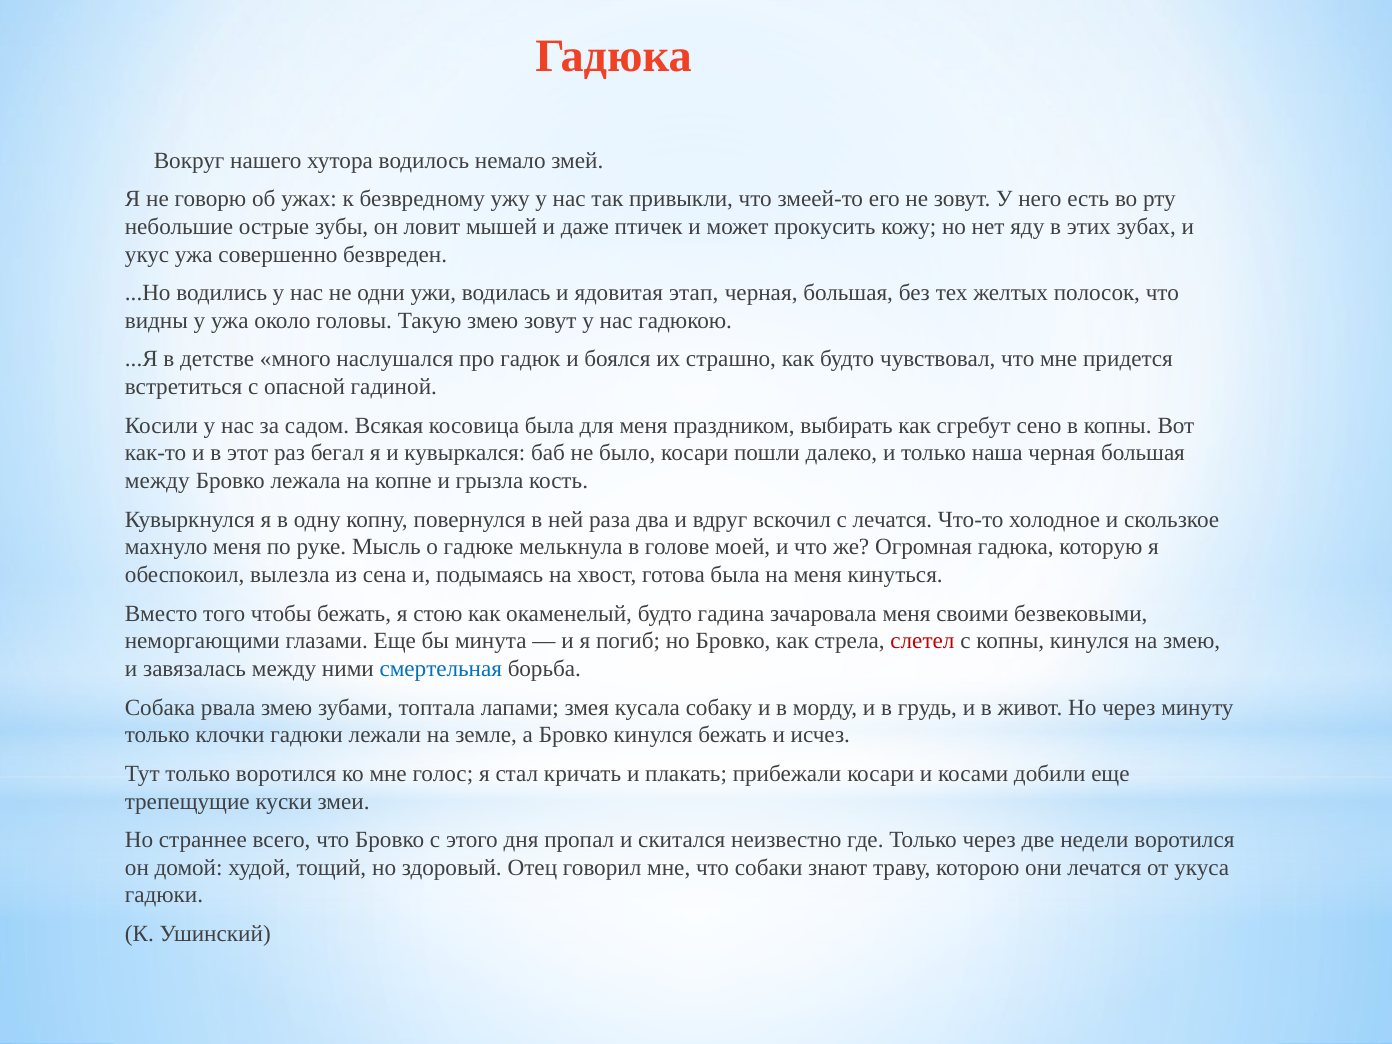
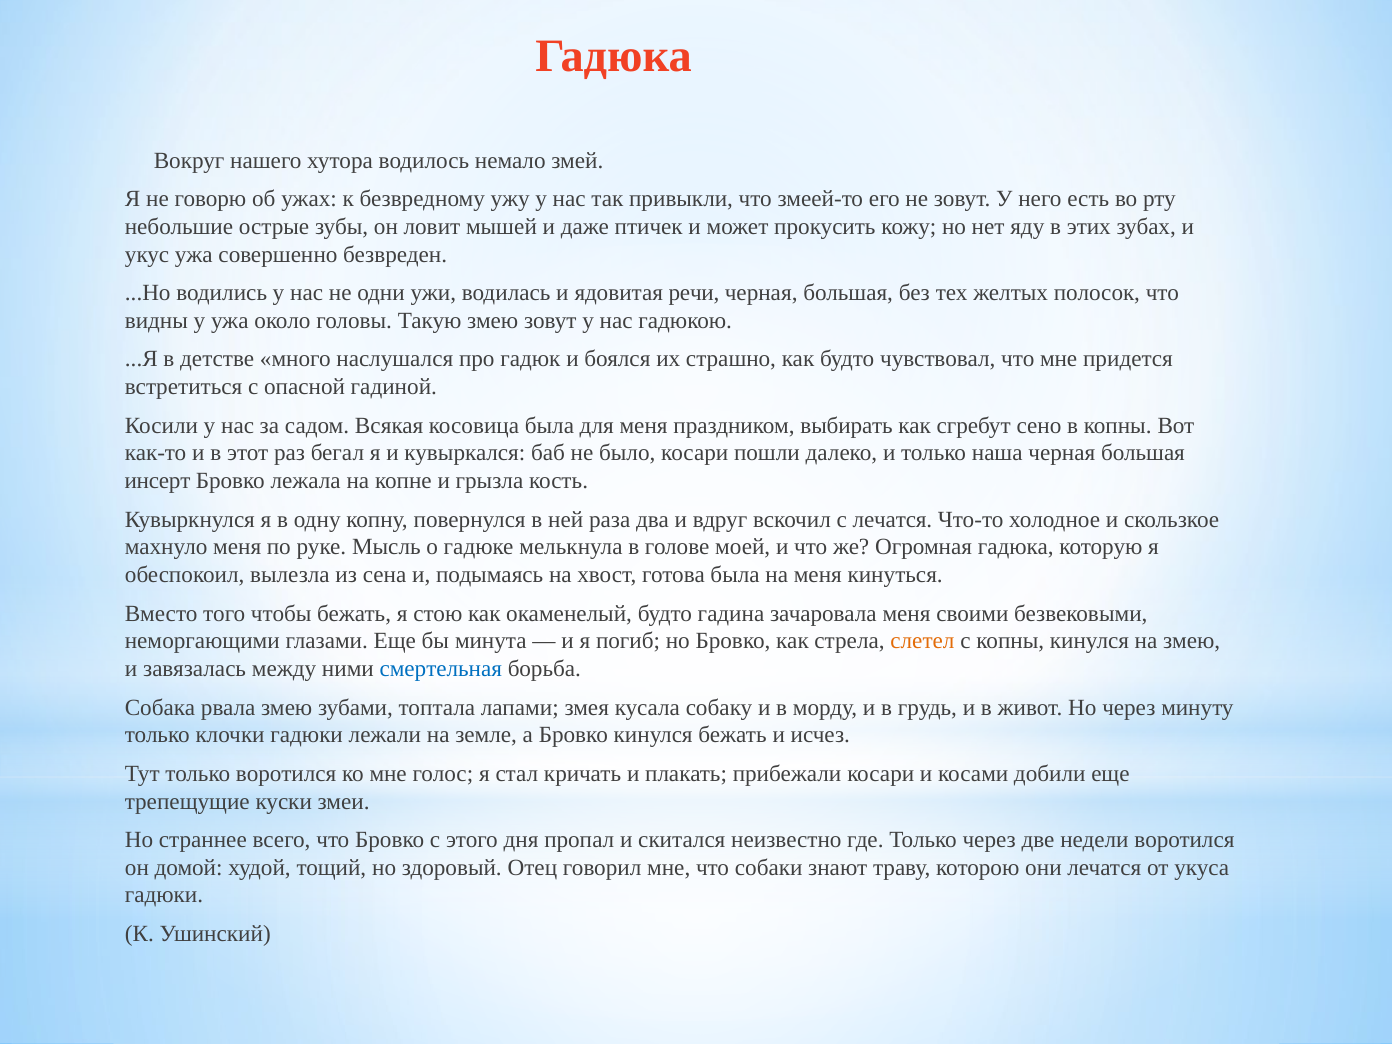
этап: этап -> речи (694, 293)
между: между -> инсерт (158, 481)
слетел colour: red -> orange (922, 641)
